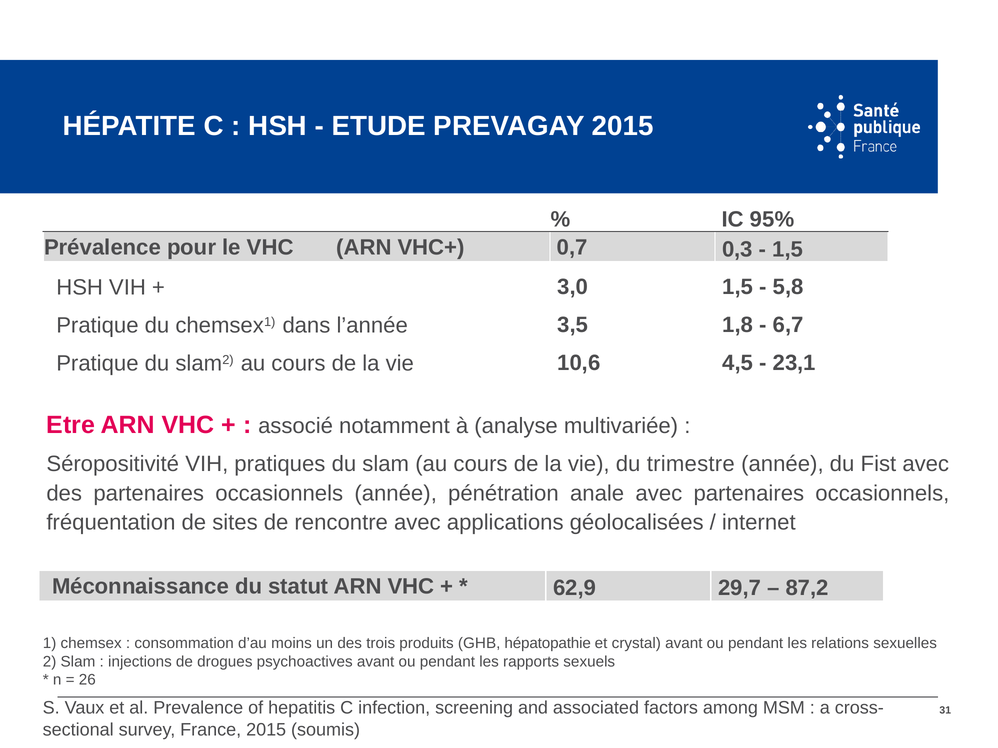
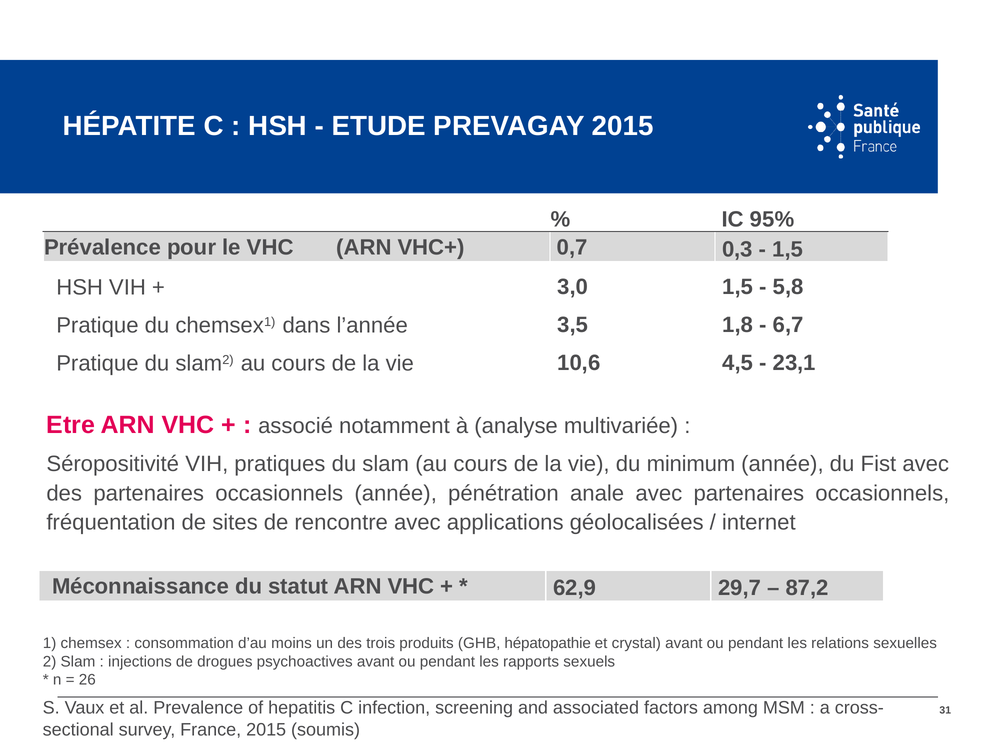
trimestre: trimestre -> minimum (691, 464)
